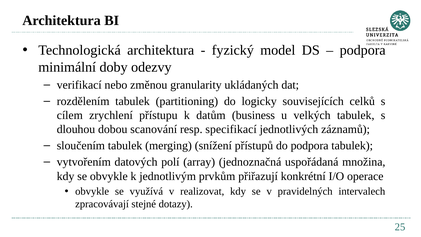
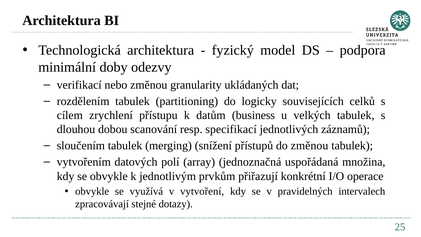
do podpora: podpora -> změnou (309, 146)
realizovat: realizovat -> vytvoření (202, 191)
